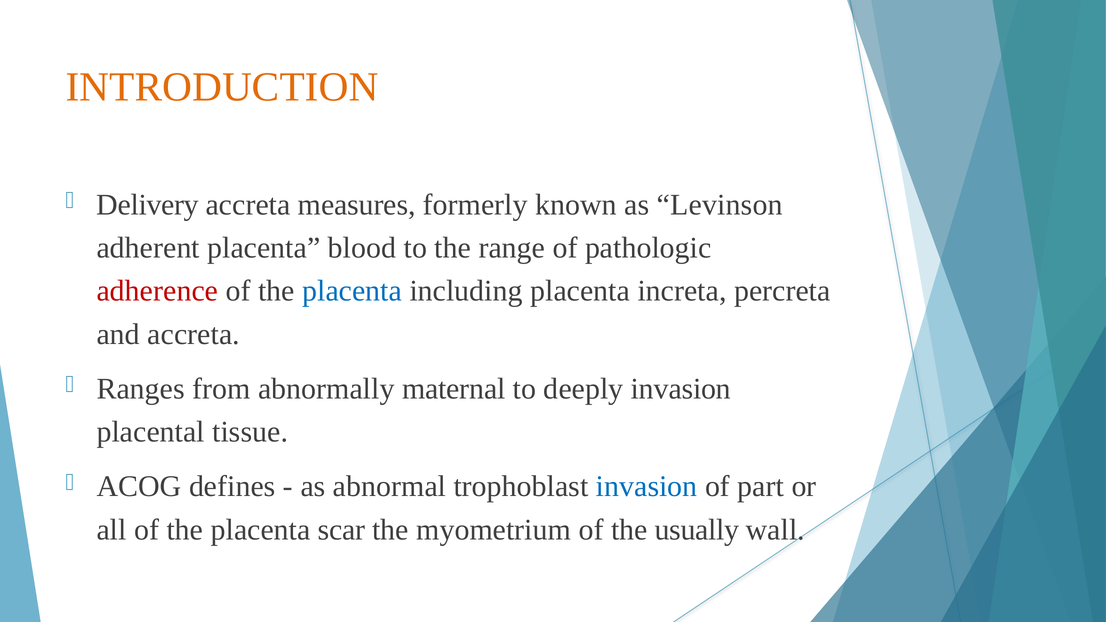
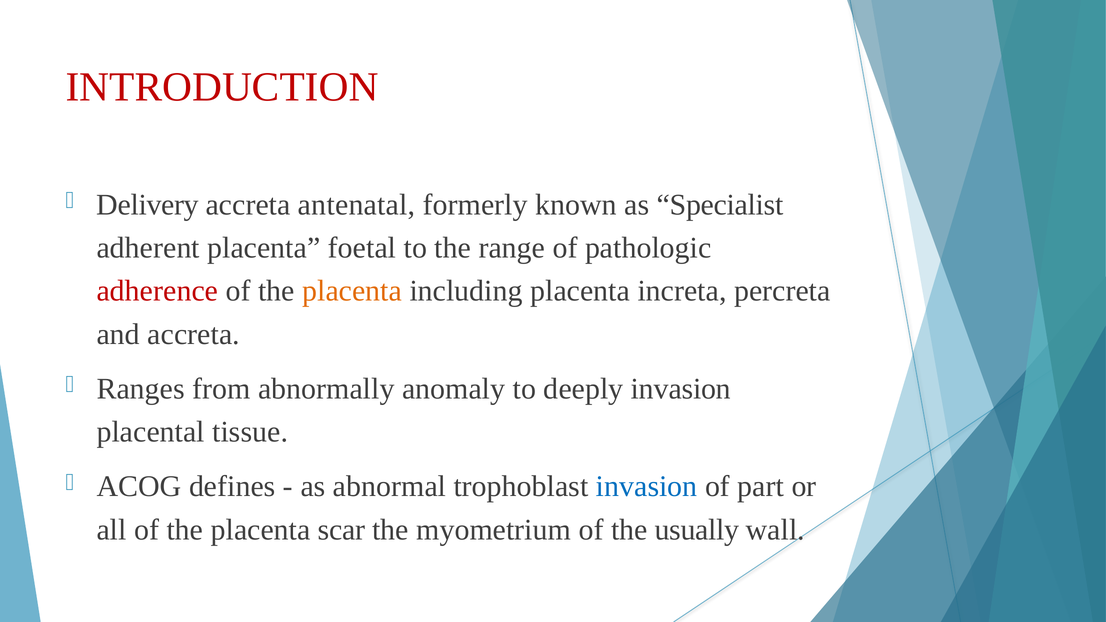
INTRODUCTION colour: orange -> red (222, 87)
measures: measures -> antenatal (357, 205)
Levinson: Levinson -> Specialist (720, 205)
blood: blood -> foetal (362, 248)
placenta colour: blue -> orange (352, 291)
maternal: maternal -> anomaly (454, 389)
